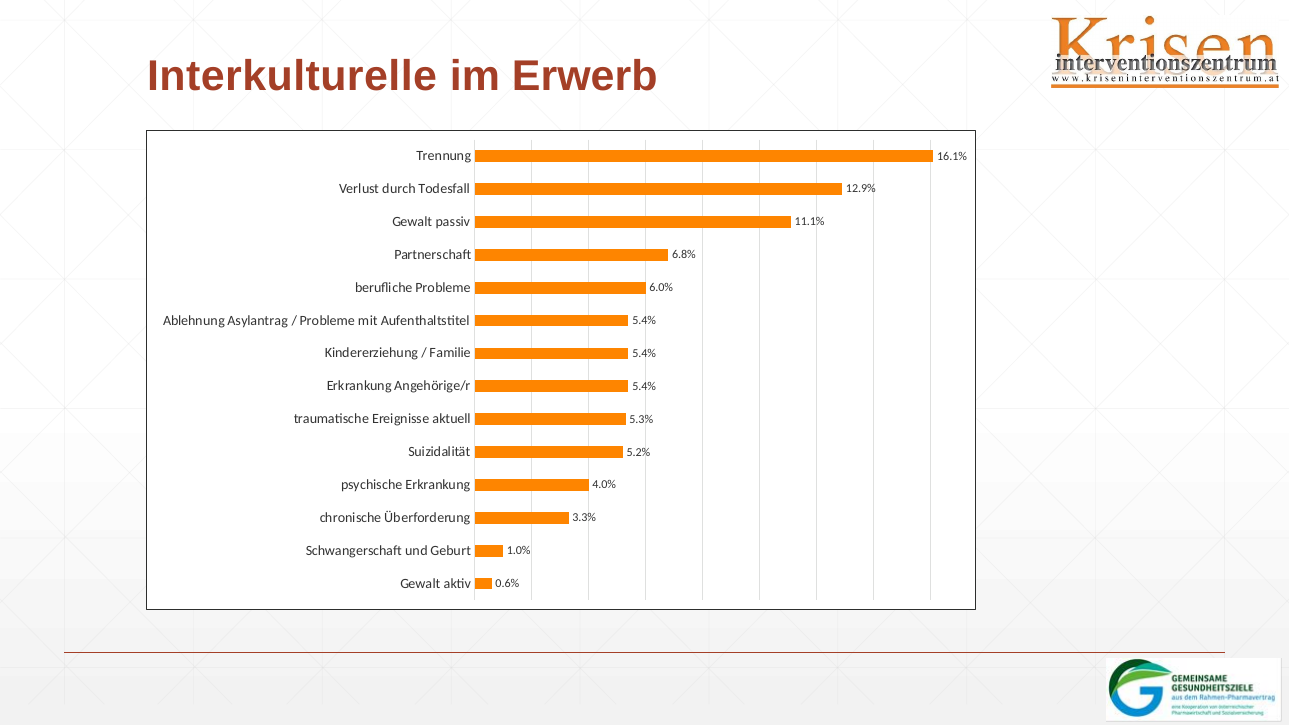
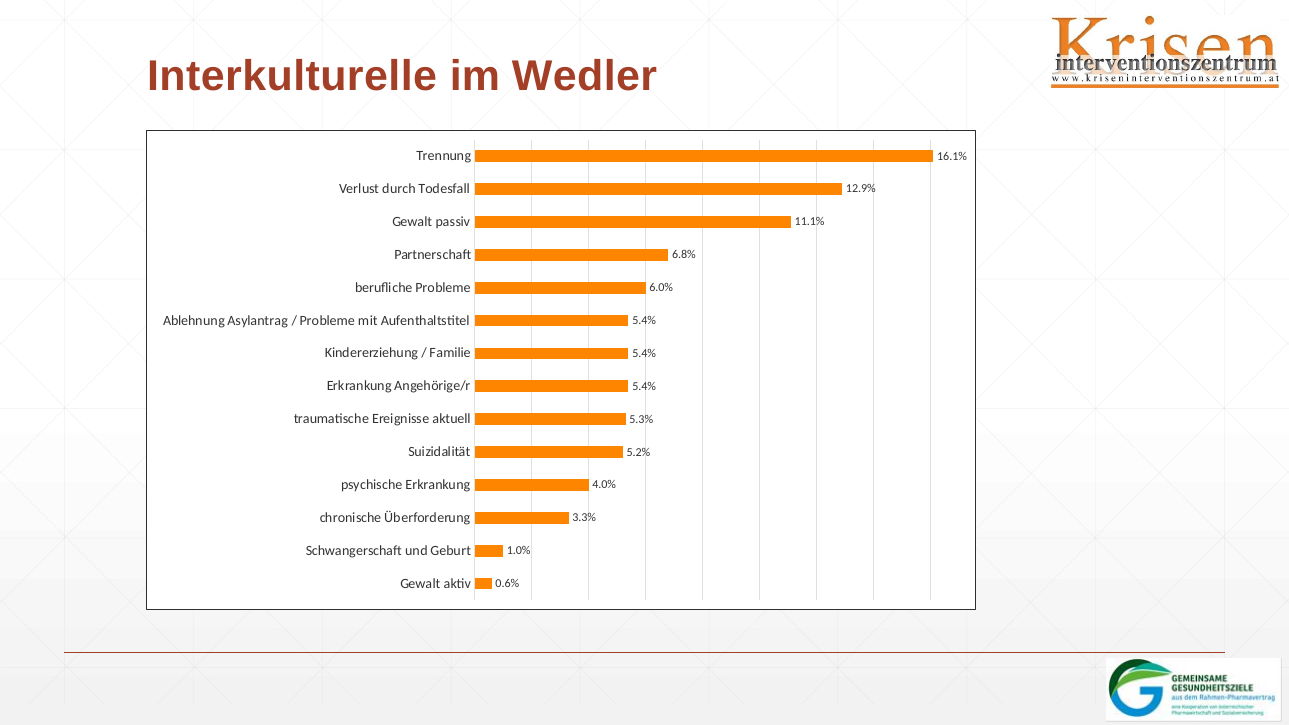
Erwerb: Erwerb -> Wedler (585, 77)
